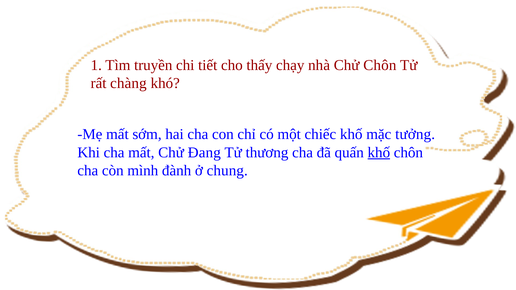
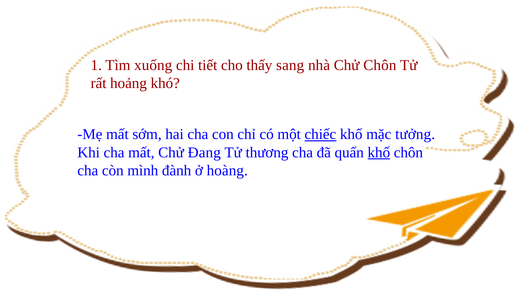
truyền: truyền -> xuống (153, 65)
chạy: chạy -> sang (290, 65)
chàng: chàng -> hoảng (129, 83)
chiếc underline: none -> present (320, 134)
chung: chung -> hoàng (227, 171)
